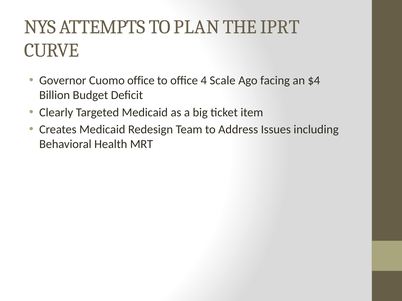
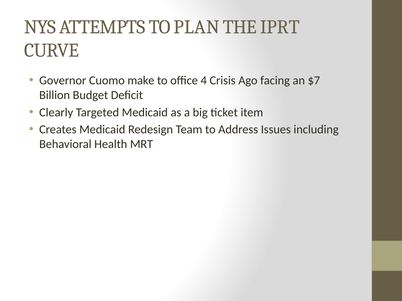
Cuomo office: office -> make (141, 81)
Scale: Scale -> Crisis (223, 81)
$4: $4 -> $7 (314, 81)
